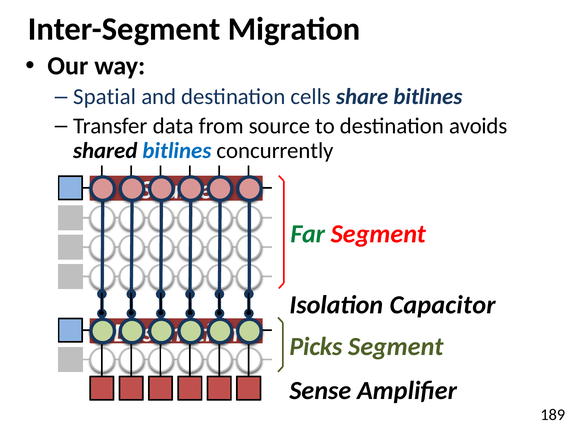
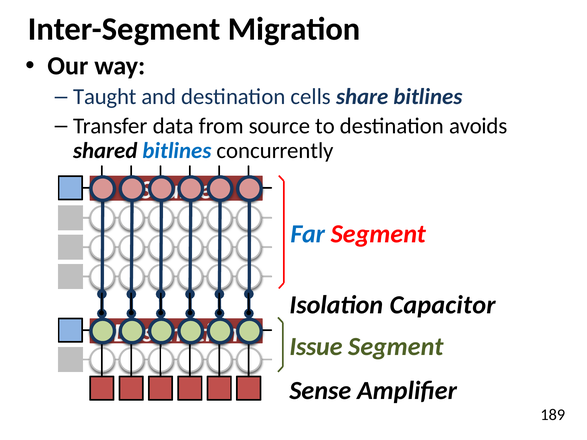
Spatial: Spatial -> Taught (105, 97)
Far colour: green -> blue (308, 234)
Picks: Picks -> Issue (316, 347)
